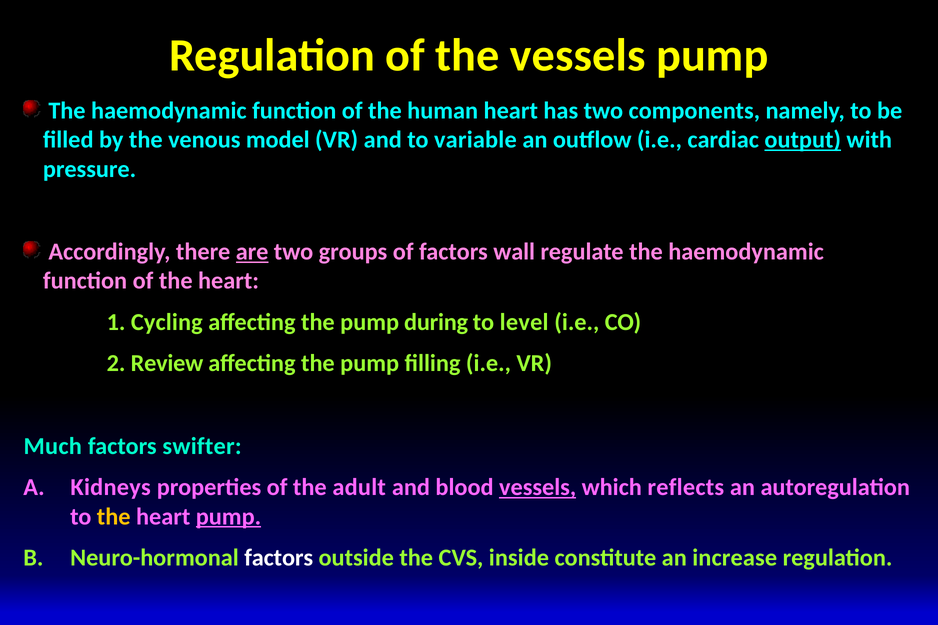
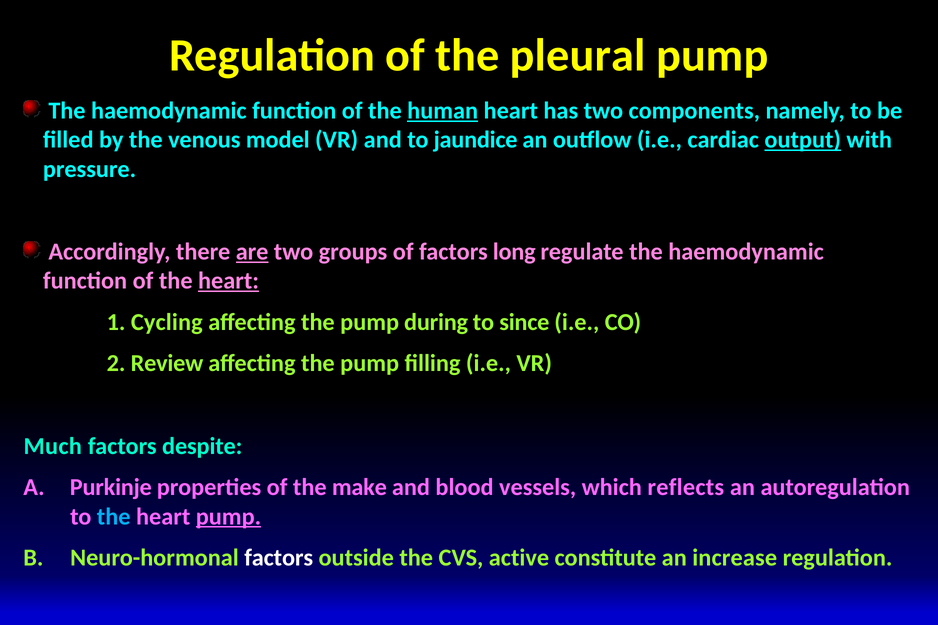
the vessels: vessels -> pleural (578, 55)
human underline: none -> present (443, 111)
variable: variable -> jaundice (476, 140)
wall: wall -> long (514, 252)
heart underline: none -> present (229, 281)
level: level -> since (524, 322)
swifter: swifter -> despite (202, 446)
Kidneys: Kidneys -> Purkinje (111, 488)
adult: adult -> make (359, 488)
vessels underline: present -> none (538, 488)
the colour: yellow -> light blue (114, 517)
inside: inside -> active (519, 558)
